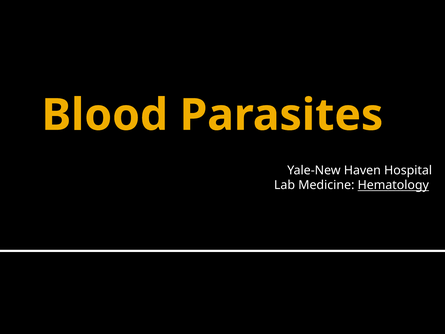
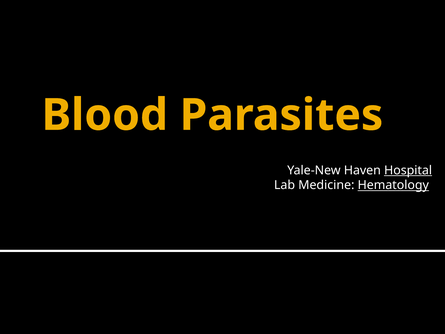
Hospital underline: none -> present (408, 170)
